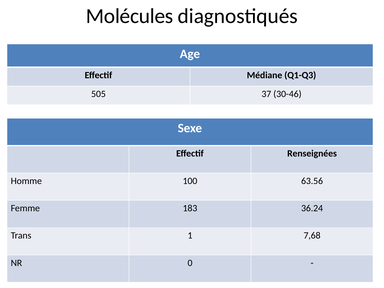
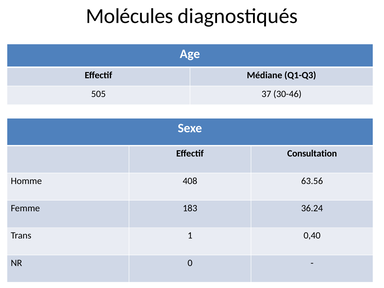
Renseignées: Renseignées -> Consultation (312, 154)
100: 100 -> 408 (190, 181)
7,68: 7,68 -> 0,40 (312, 236)
